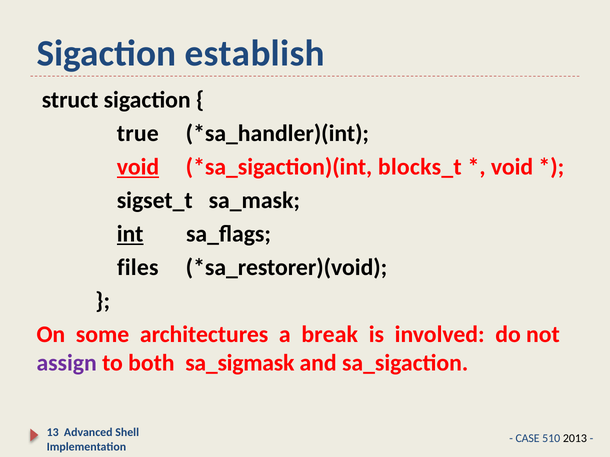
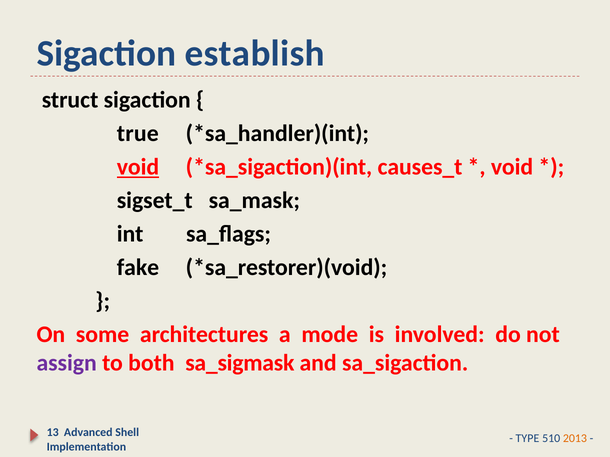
blocks_t: blocks_t -> causes_t (420, 167)
int underline: present -> none (130, 234)
files: files -> fake (138, 268)
break: break -> mode (330, 335)
CASE: CASE -> TYPE (527, 439)
2013 colour: black -> orange (575, 439)
